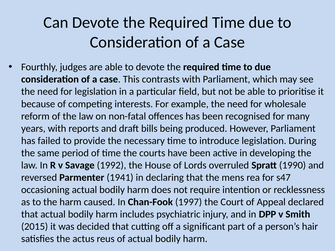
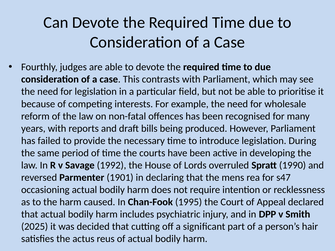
1941: 1941 -> 1901 (120, 178)
1997: 1997 -> 1995 (189, 202)
2015: 2015 -> 2025 (35, 227)
